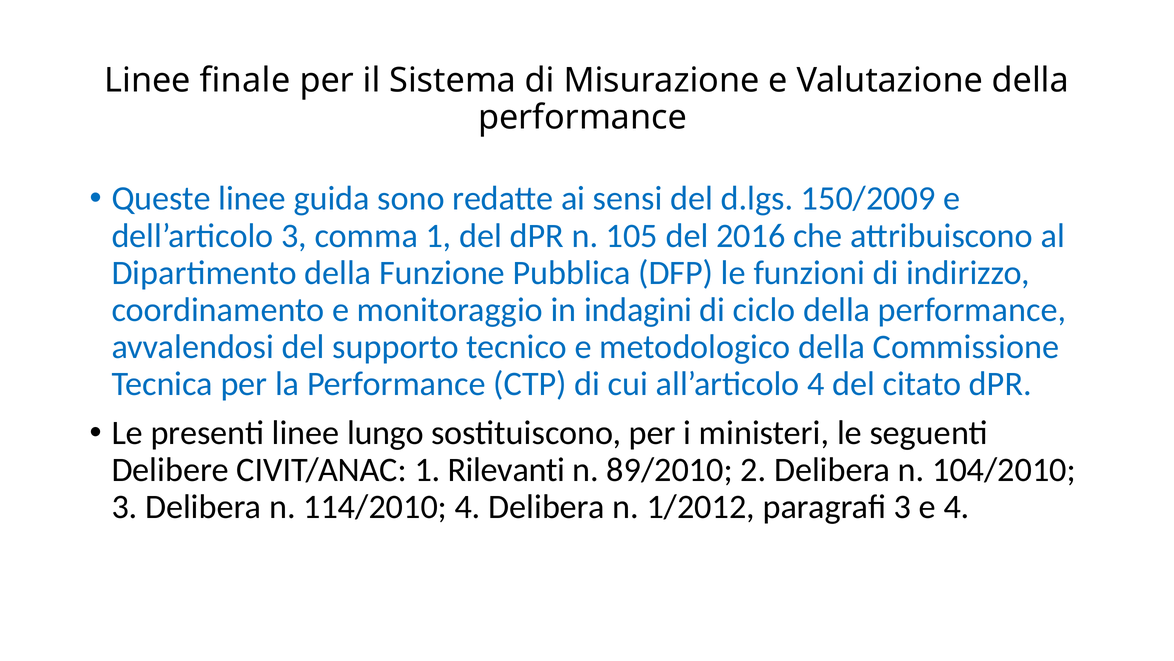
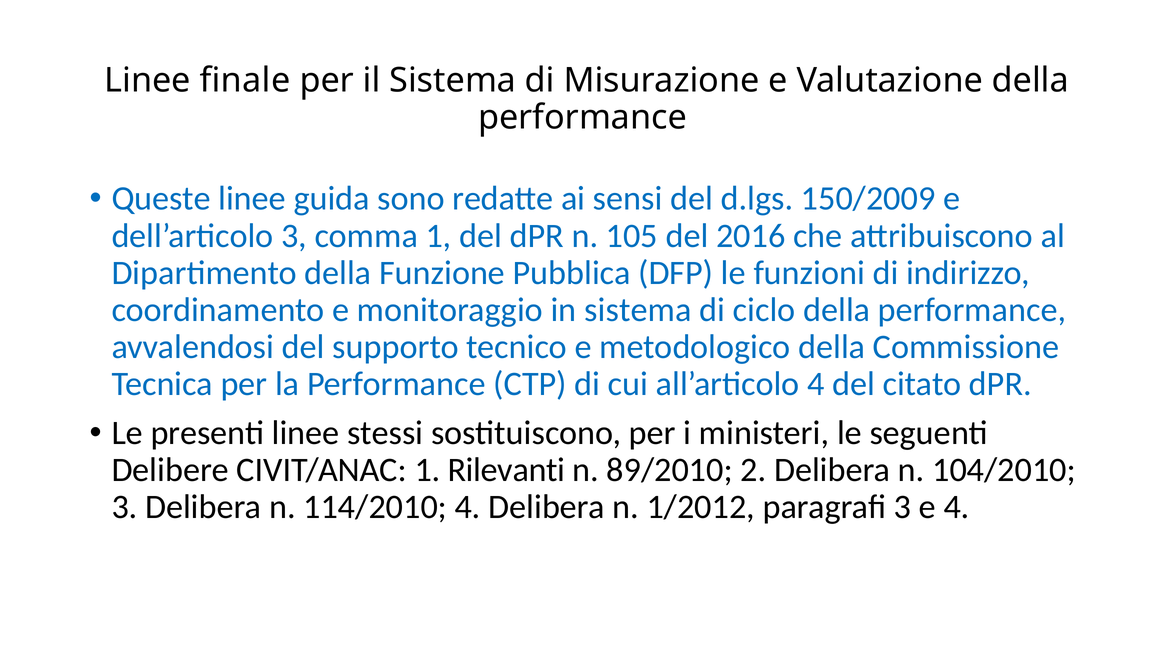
in indagini: indagini -> sistema (638, 309)
lungo: lungo -> stessi (385, 433)
